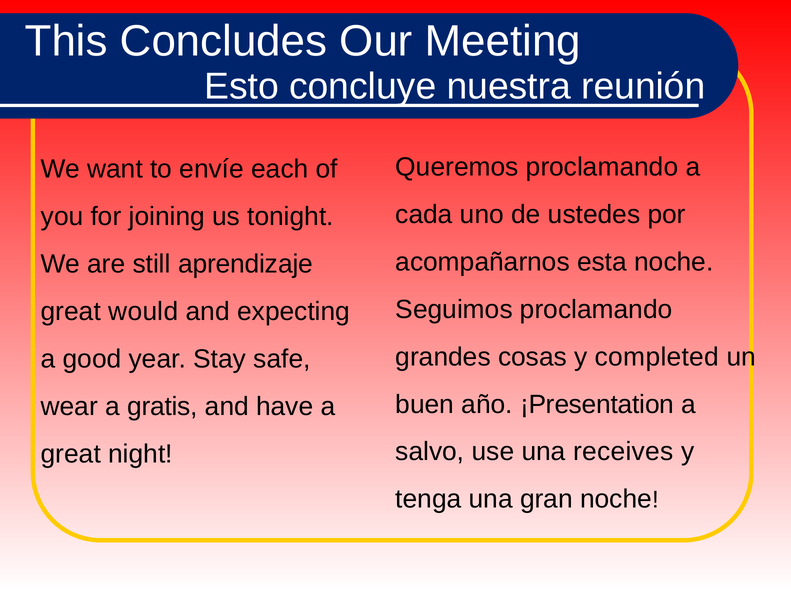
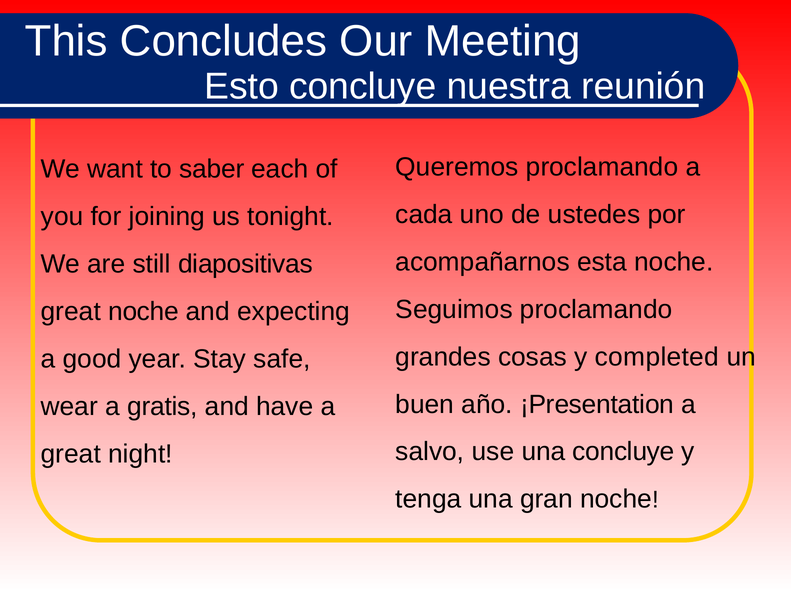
envíe: envíe -> saber (212, 169)
aprendizaje: aprendizaje -> diapositivas (246, 264)
great would: would -> noche (144, 312)
una receives: receives -> concluye (623, 452)
